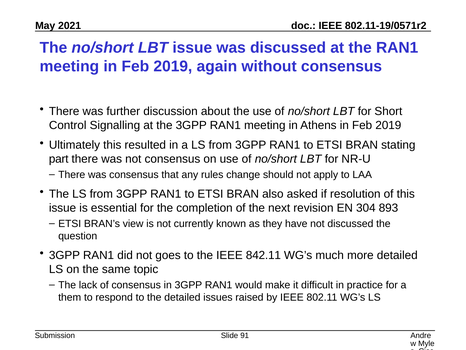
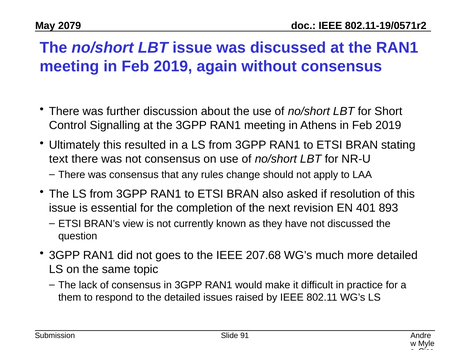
2021: 2021 -> 2079 (70, 26)
part: part -> text (59, 159)
304: 304 -> 401 (366, 208)
842.11: 842.11 -> 207.68 (263, 255)
